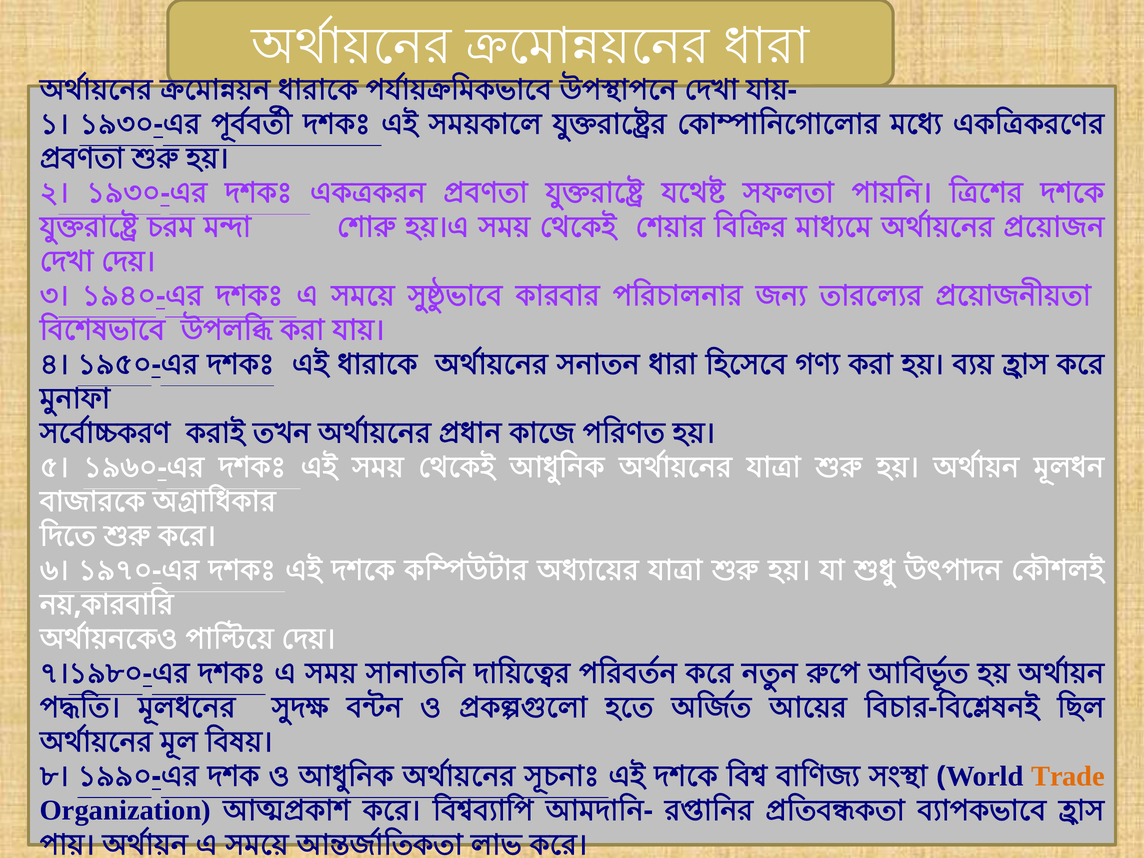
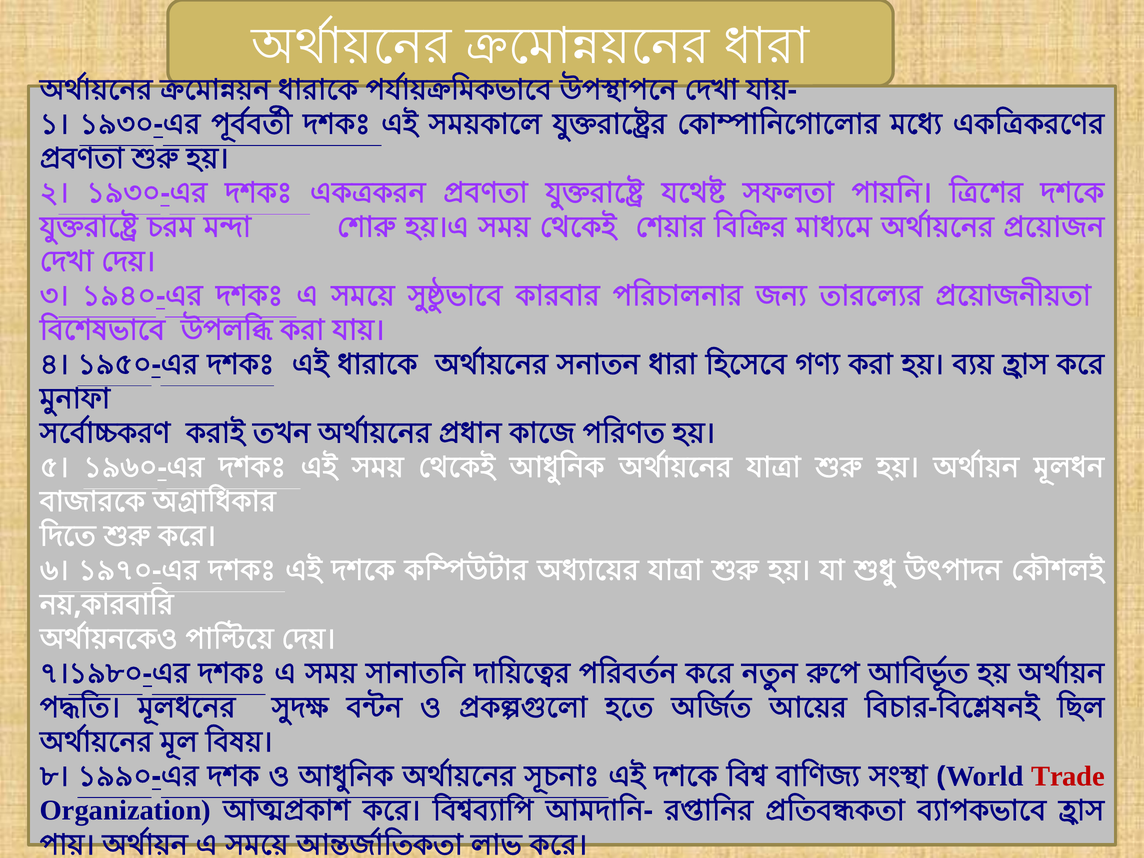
Trade colour: orange -> red (1068, 776)
